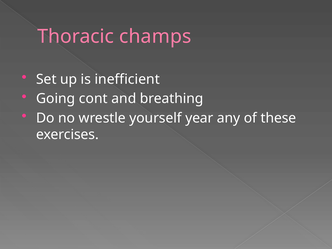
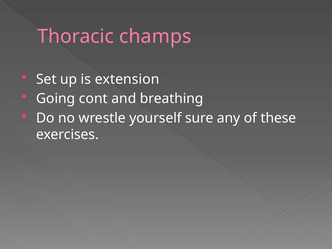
inefficient: inefficient -> extension (127, 79)
year: year -> sure (199, 118)
